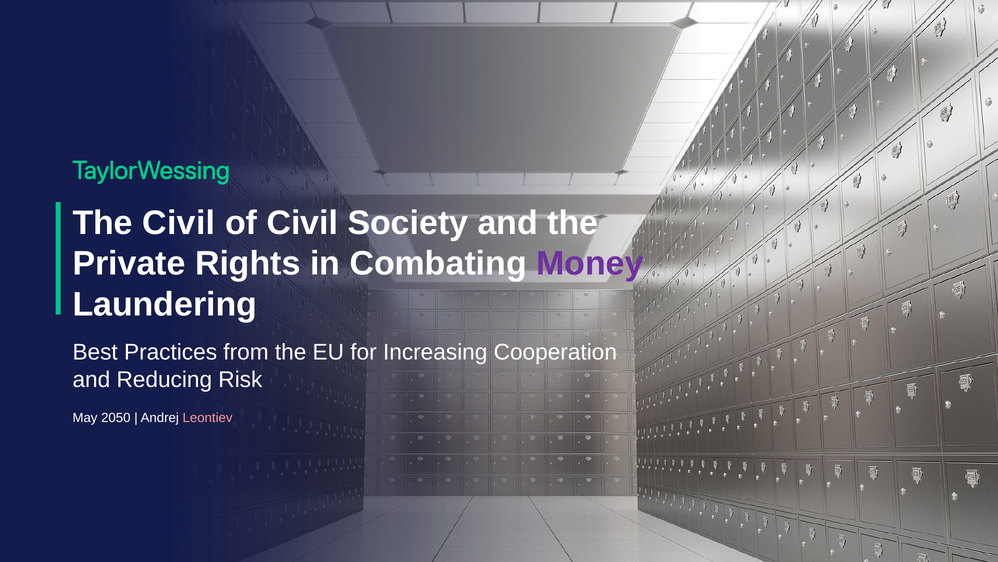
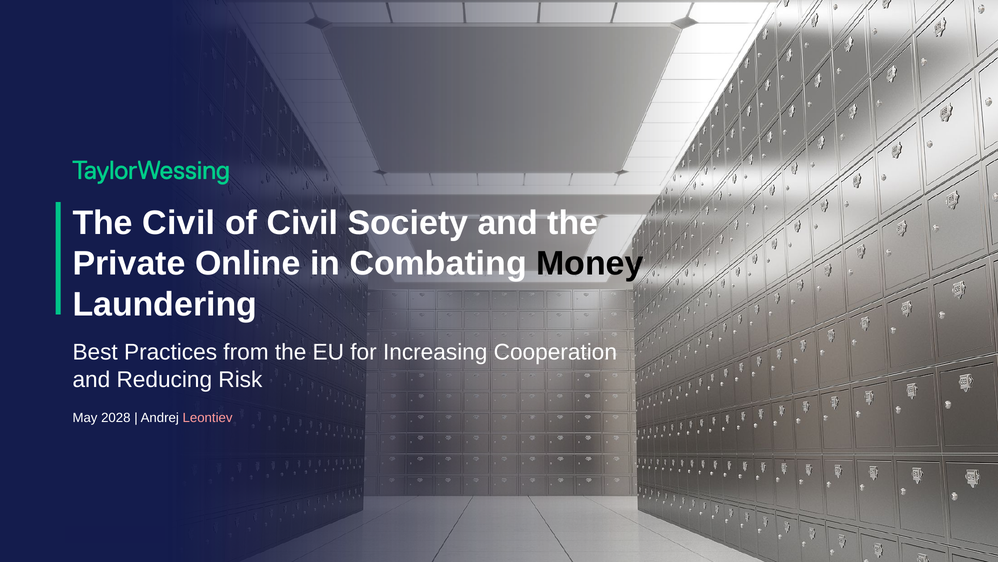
Rights: Rights -> Online (248, 263)
Money colour: purple -> black (590, 263)
2050: 2050 -> 2028 (116, 417)
